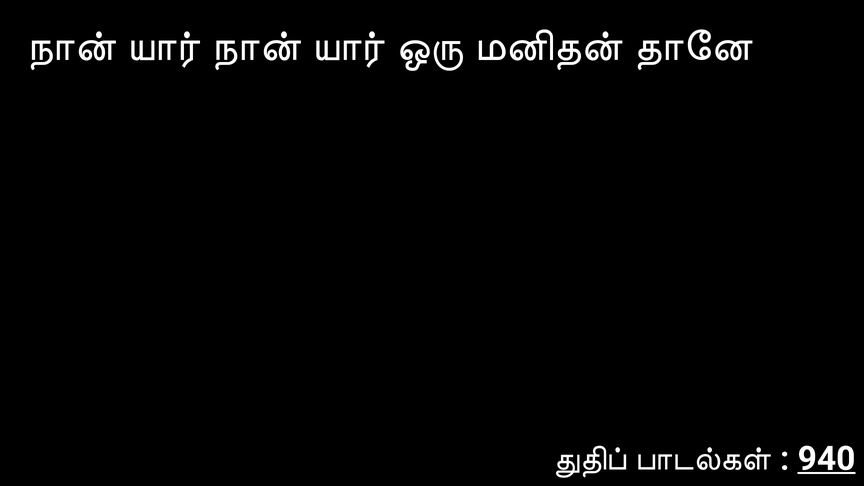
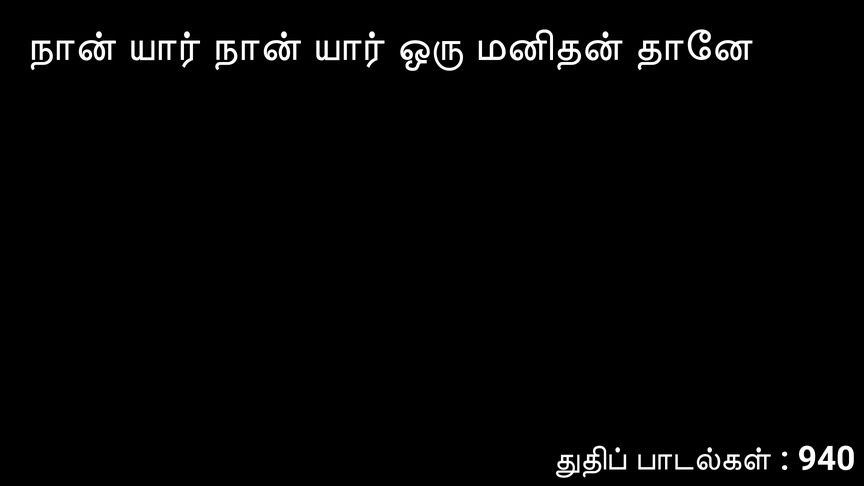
940 underline: present -> none (827, 459)
